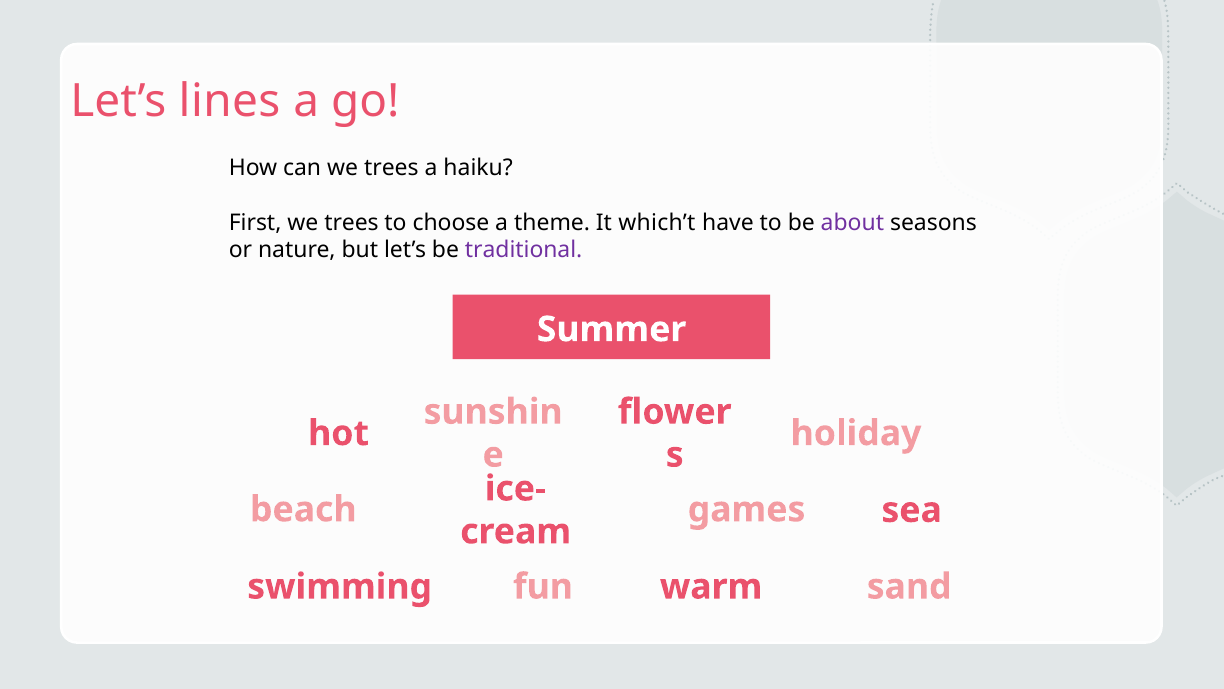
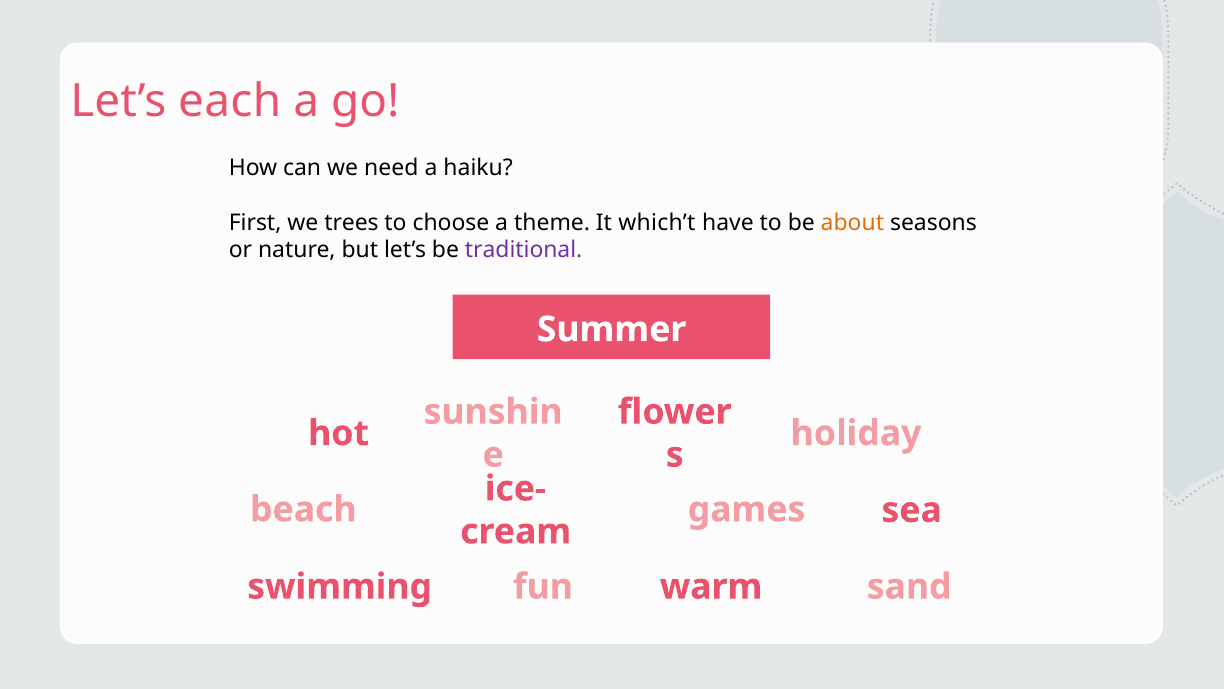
lines: lines -> each (230, 101)
can we trees: trees -> need (391, 167)
about colour: purple -> orange (852, 222)
